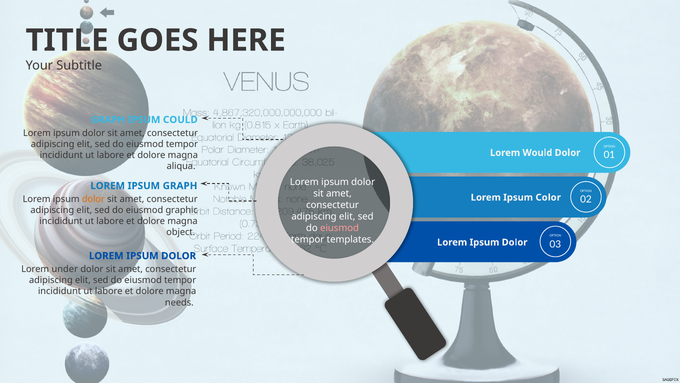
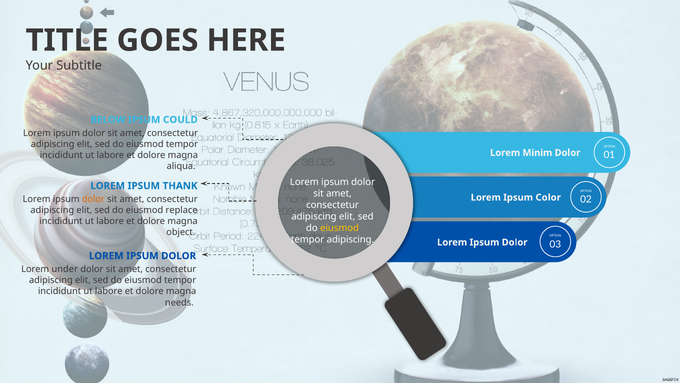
GRAPH: GRAPH -> BELOW (108, 120)
Would: Would -> Minim (537, 153)
IPSUM GRAPH: GRAPH -> THANK (180, 186)
graphic: graphic -> replace (182, 210)
eiusmod colour: pink -> yellow (340, 228)
tempor templates: templates -> adipiscing (350, 239)
